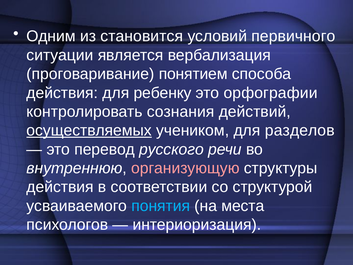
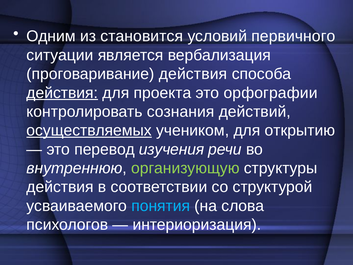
проговаривание понятием: понятием -> действия (193, 74)
действия underline: none -> present (62, 93)
ребенку: ребенку -> проекта (162, 93)
разделов: разделов -> открытию (300, 130)
русского: русского -> изучения (172, 149)
организующую colour: pink -> light green (185, 168)
места: места -> слова (243, 206)
